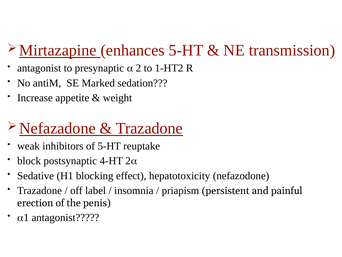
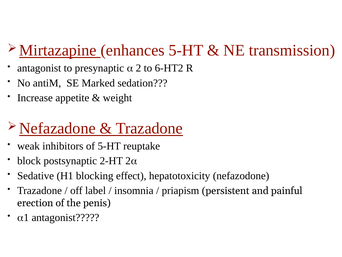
1-HT2: 1-HT2 -> 6-HT2 (169, 68)
4-HT: 4-HT -> 2-HT (111, 161)
